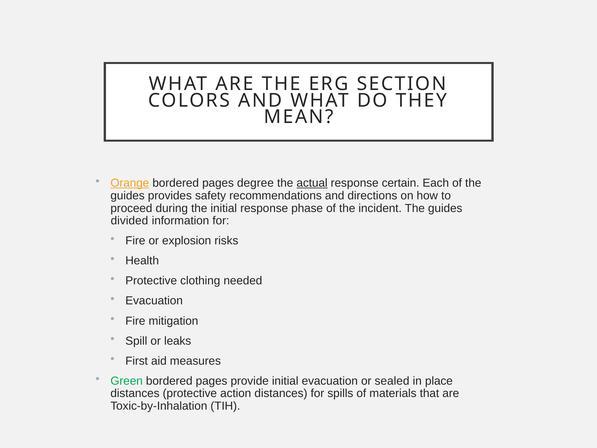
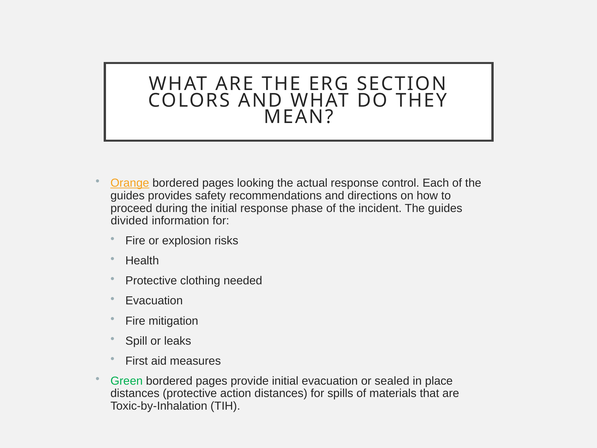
degree: degree -> looking (255, 183)
actual underline: present -> none (312, 183)
certain: certain -> control (401, 183)
